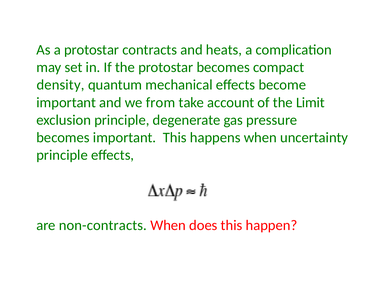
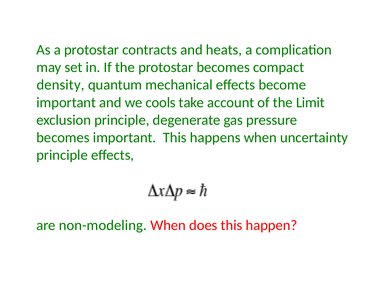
from: from -> cools (161, 102)
non-contracts: non-contracts -> non-modeling (103, 225)
